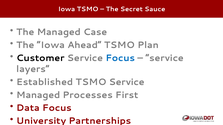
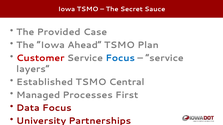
The Managed: Managed -> Provided (59, 32)
Customer colour: black -> red (40, 58)
TSMO Service: Service -> Central (127, 82)
